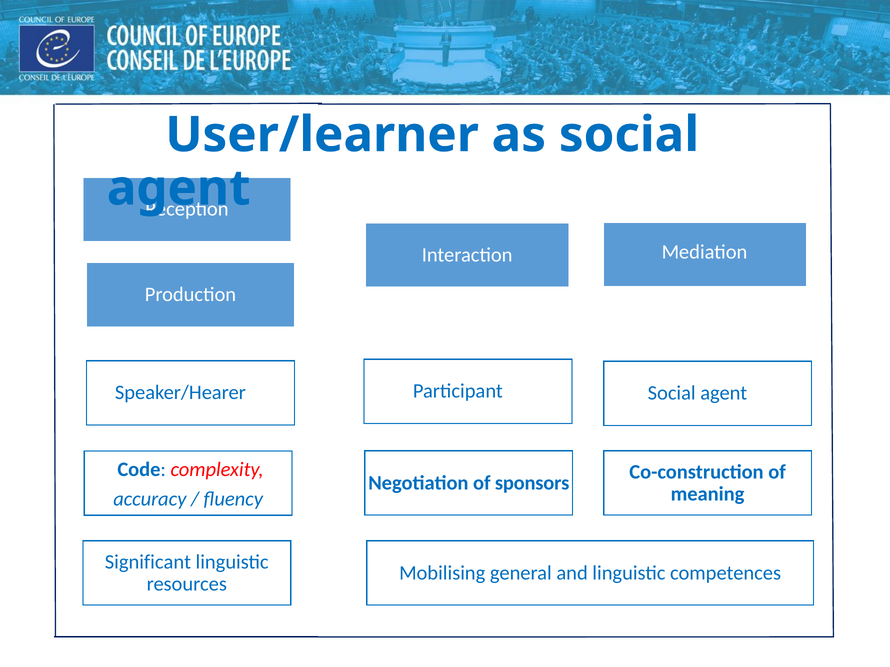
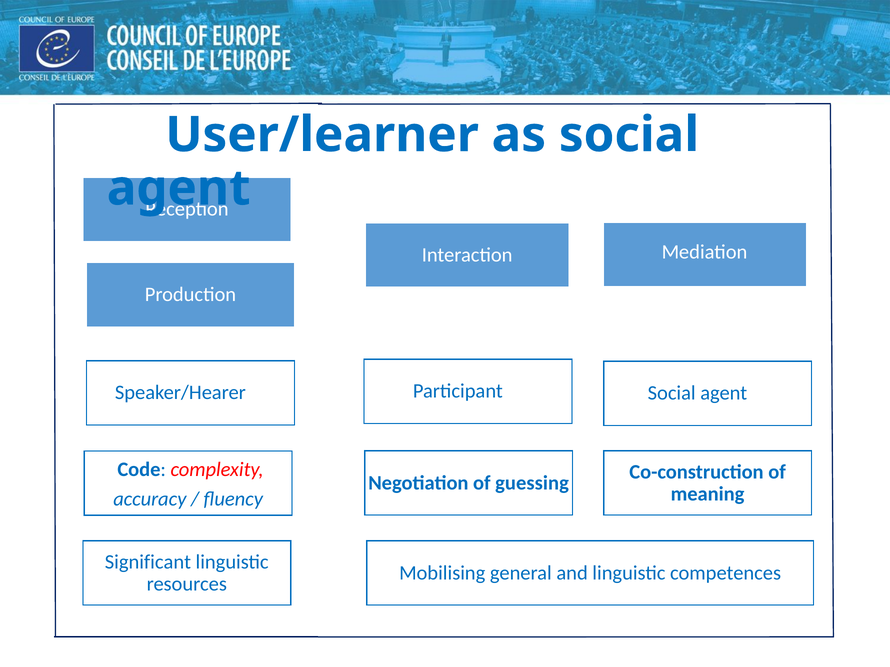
sponsors: sponsors -> guessing (532, 483)
